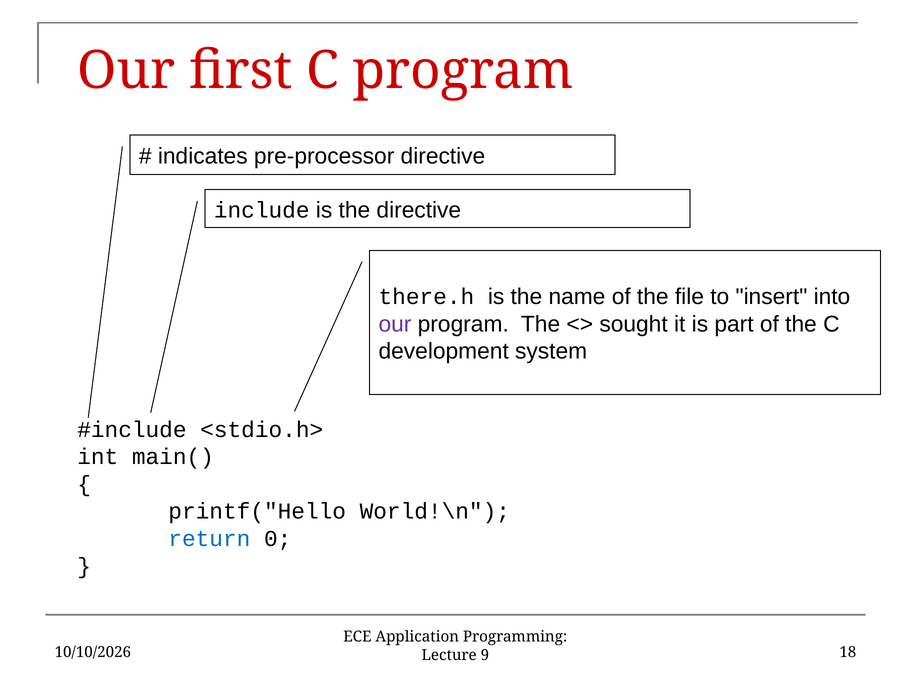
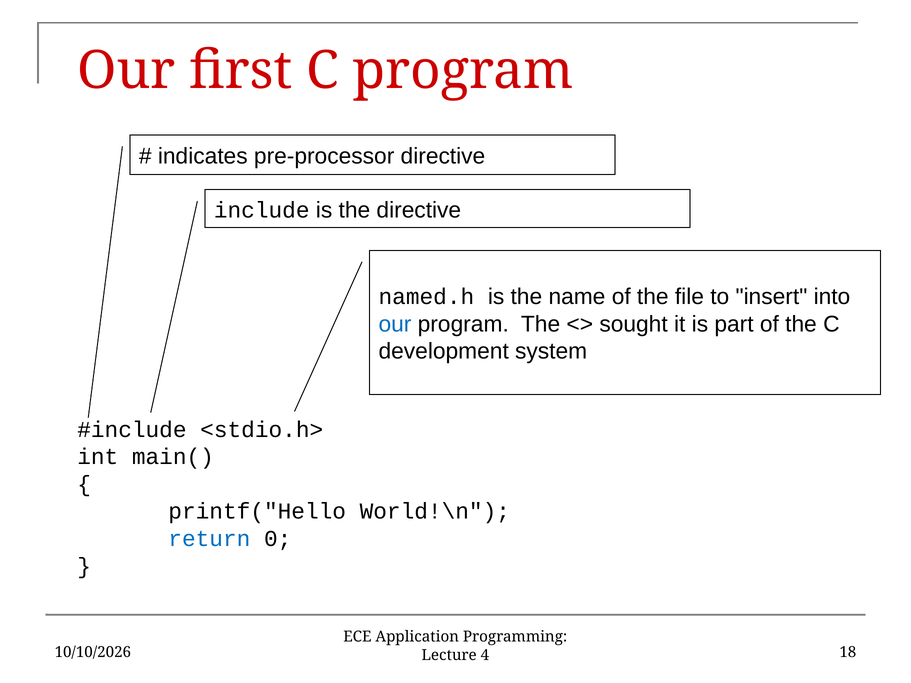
there.h: there.h -> named.h (426, 297)
our colour: purple -> blue (395, 324)
9: 9 -> 4 (485, 655)
